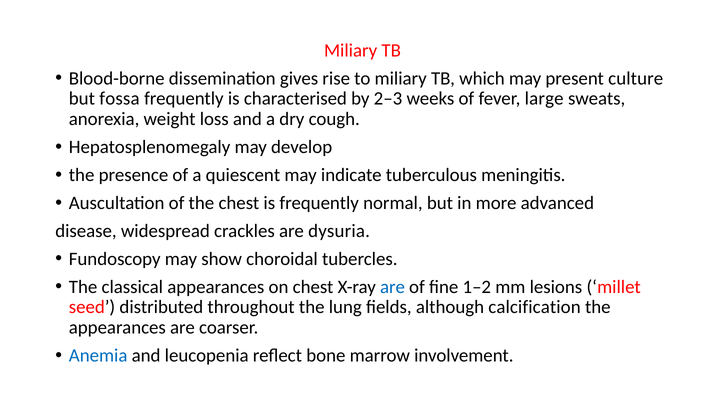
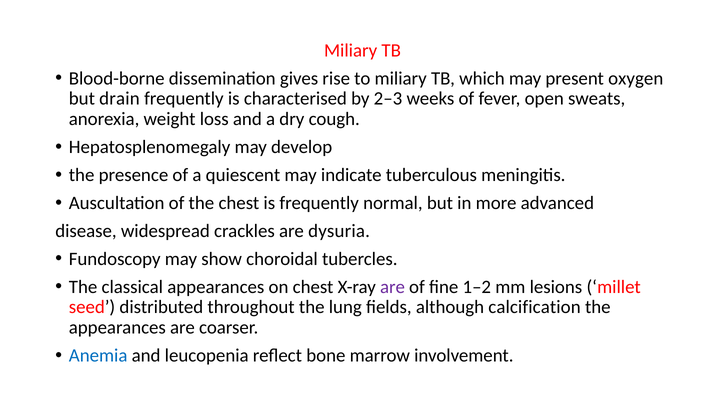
culture: culture -> oxygen (636, 78)
fossa: fossa -> drain (119, 99)
large: large -> open (544, 99)
are colour: blue -> purple (393, 287)
